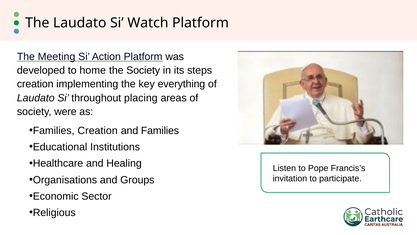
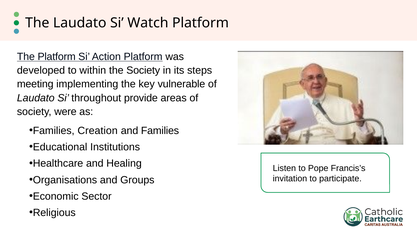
The Meeting: Meeting -> Platform (57, 56)
home: home -> within (93, 70)
creation: creation -> meeting (35, 84)
everything: everything -> vulnerable (181, 84)
placing: placing -> provide (141, 98)
